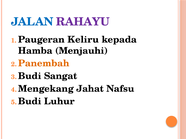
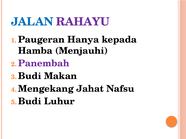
Keliru: Keliru -> Hanya (83, 40)
Panembah colour: orange -> purple (44, 64)
Sangat: Sangat -> Makan (61, 76)
